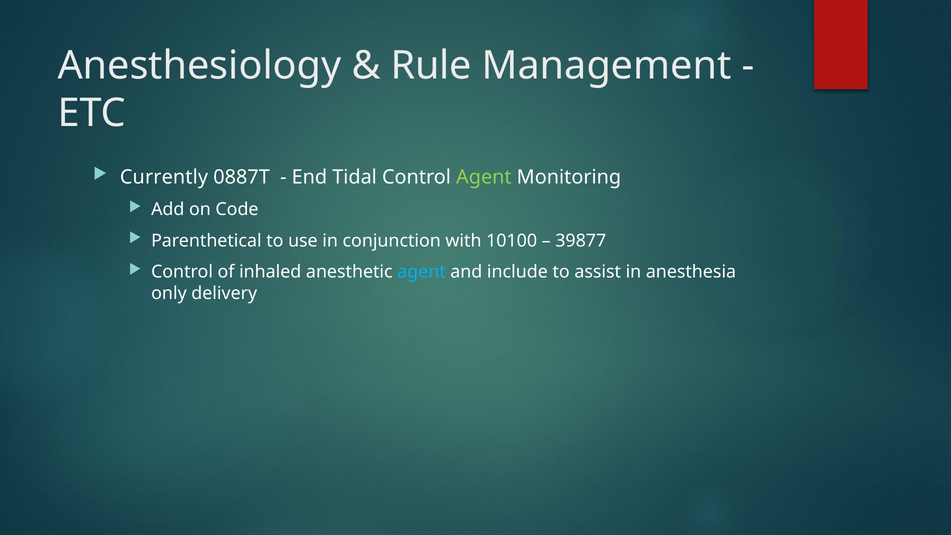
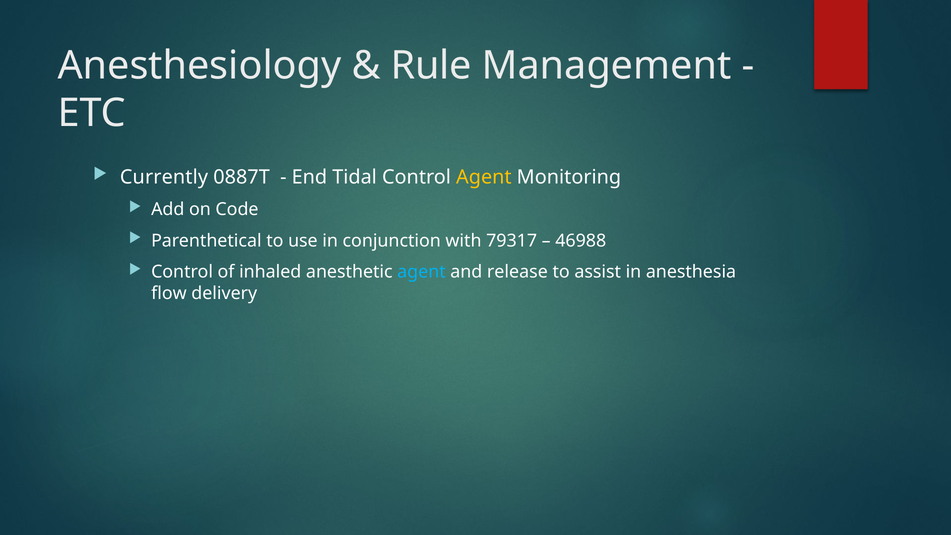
Agent colour: light green -> yellow (484, 177)
10100: 10100 -> 79317 (512, 241)
39877: 39877 -> 46988 (581, 241)
include: include -> release (517, 272)
only: only -> flow (169, 293)
